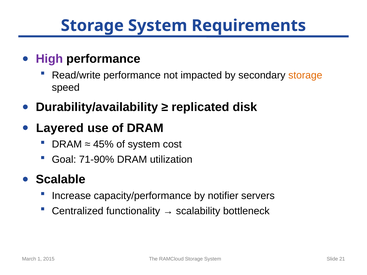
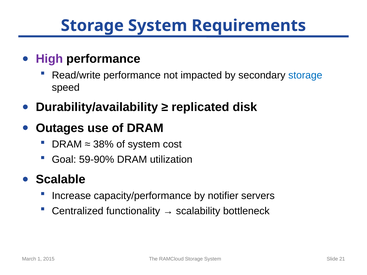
storage colour: orange -> blue (305, 75)
Layered: Layered -> Outages (60, 128)
45%: 45% -> 38% (103, 144)
71-90%: 71-90% -> 59-90% (97, 160)
